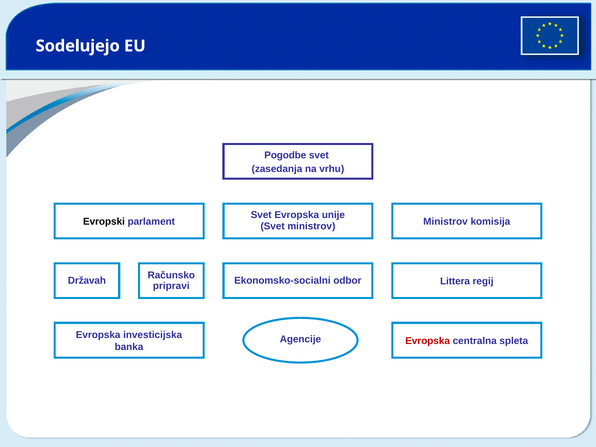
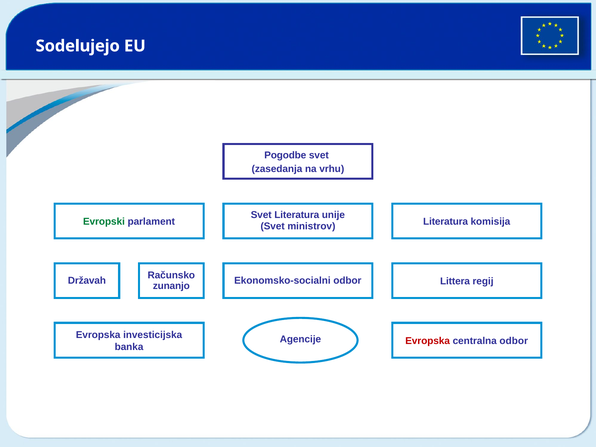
Svet Evropska: Evropska -> Literatura (297, 215)
Evropski colour: black -> green (104, 222)
ministrov Ministrov: Ministrov -> Literatura (446, 222)
pripravi: pripravi -> zunanjo (171, 286)
centralna spleta: spleta -> odbor (514, 341)
